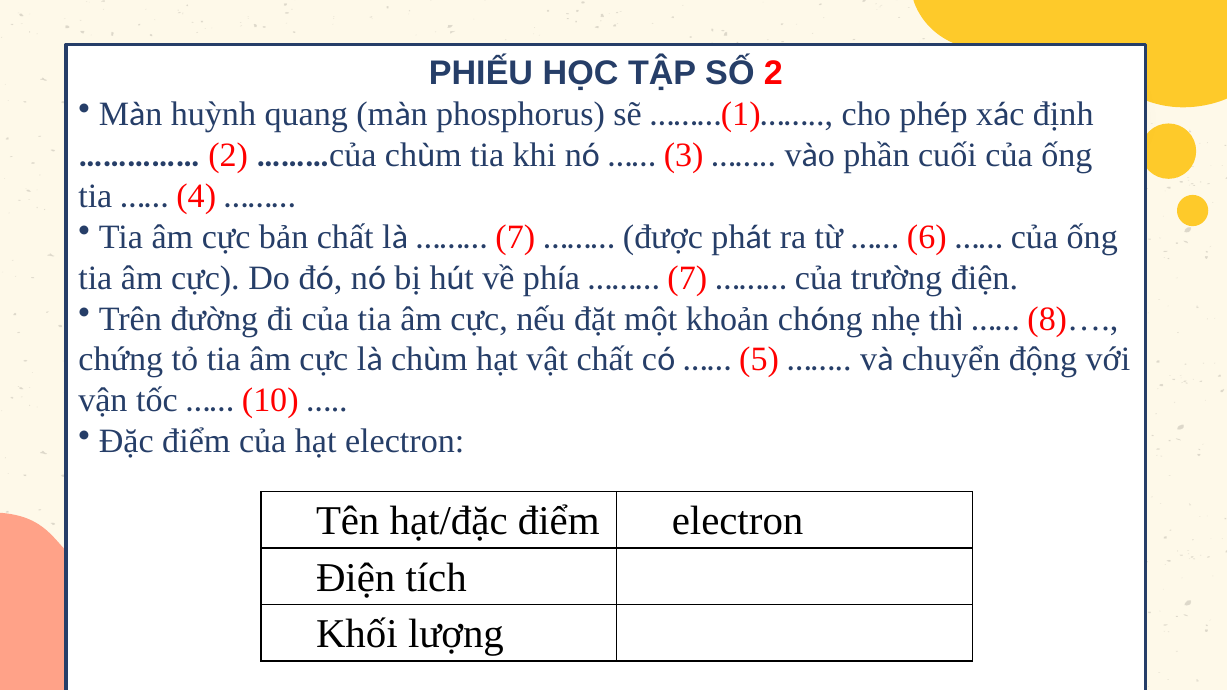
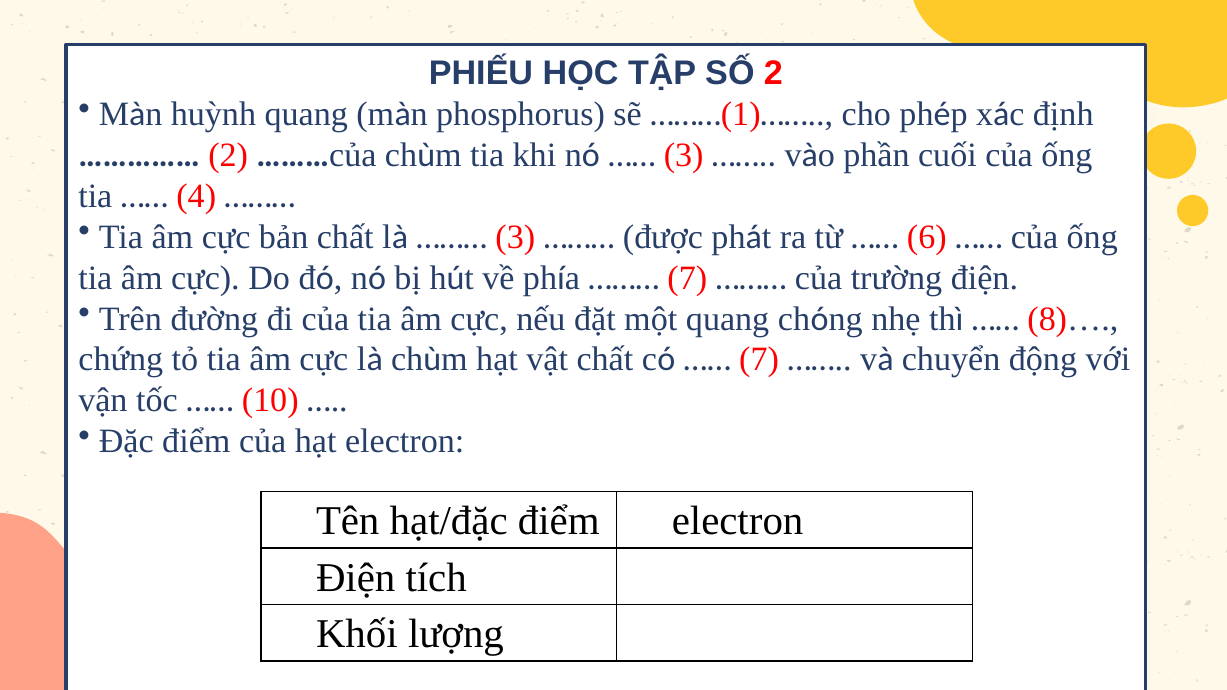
7: 7 -> 3 (515, 237)
một khoản: khoản -> quang (728, 319)
5: 5 -> 7 (759, 360)
